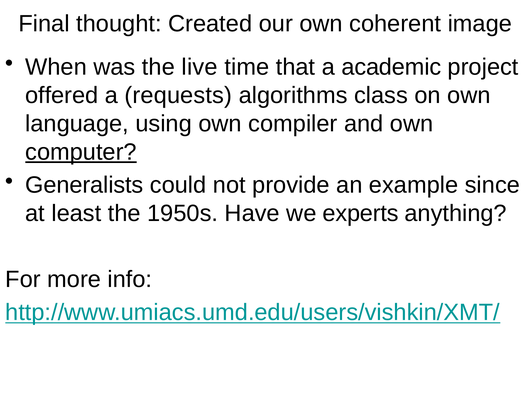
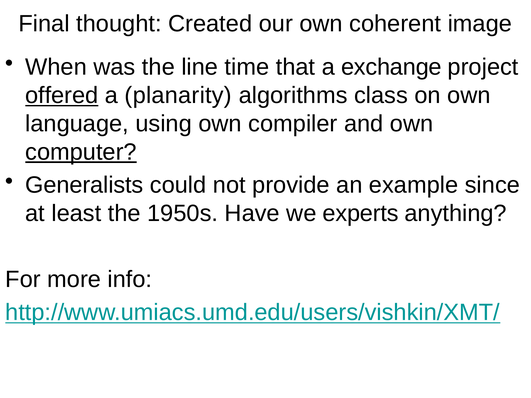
live: live -> line (200, 67)
academic: academic -> exchange (391, 67)
offered underline: none -> present (62, 95)
requests: requests -> planarity (178, 95)
